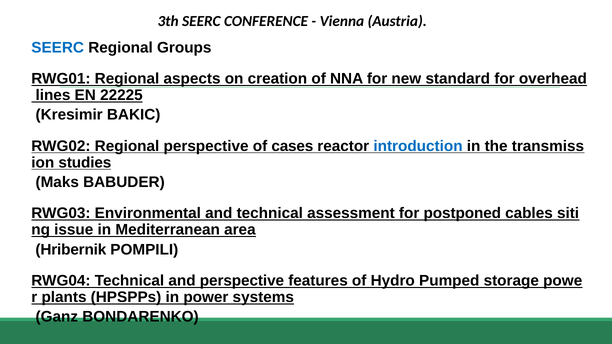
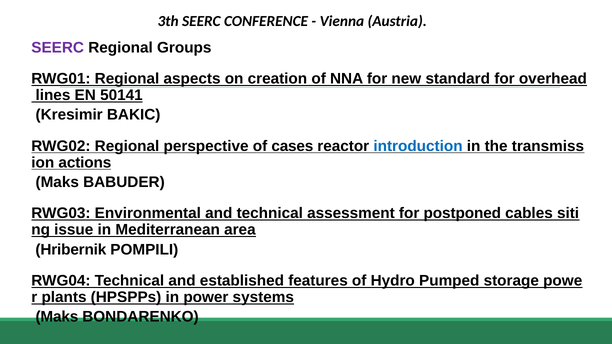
SEERC colour: blue -> purple (58, 48)
22225: 22225 -> 50141 (121, 95)
studies: studies -> actions (85, 163)
and perspective: perspective -> established (242, 281)
Ganz: Ganz -> Maks (57, 317)
